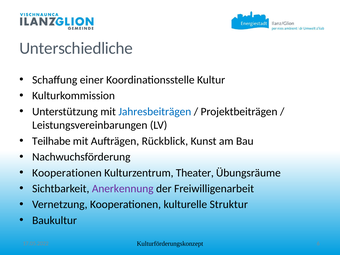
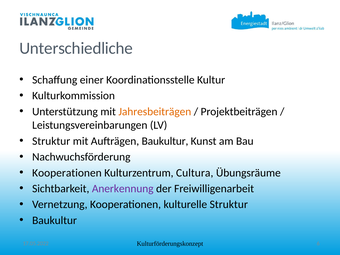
Jahresbeiträgen colour: blue -> orange (155, 112)
Teilhabe: Teilhabe -> Struktur (51, 141)
Aufträgen Rückblick: Rückblick -> Baukultur (165, 141)
Theater: Theater -> Cultura (195, 173)
